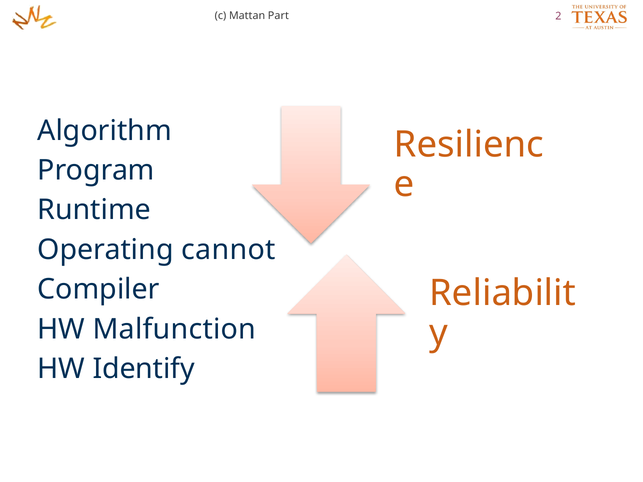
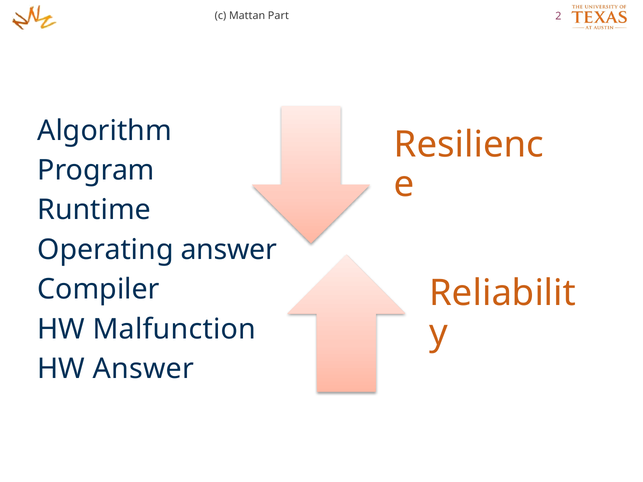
Operating cannot: cannot -> answer (229, 250)
HW Identify: Identify -> Answer (143, 369)
